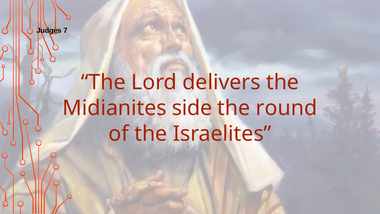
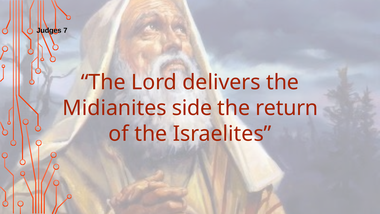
round: round -> return (287, 108)
